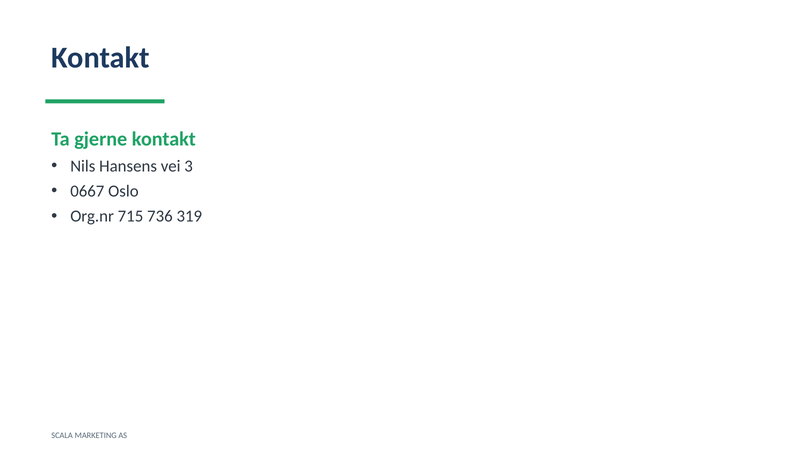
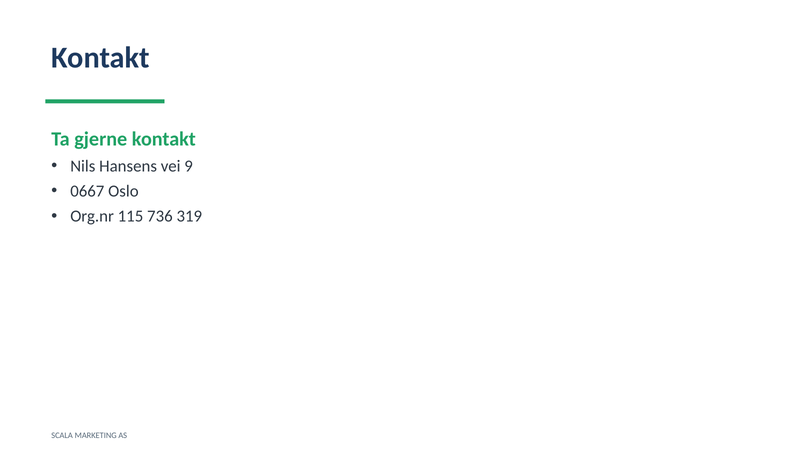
3: 3 -> 9 (189, 166)
715: 715 -> 115 (130, 216)
